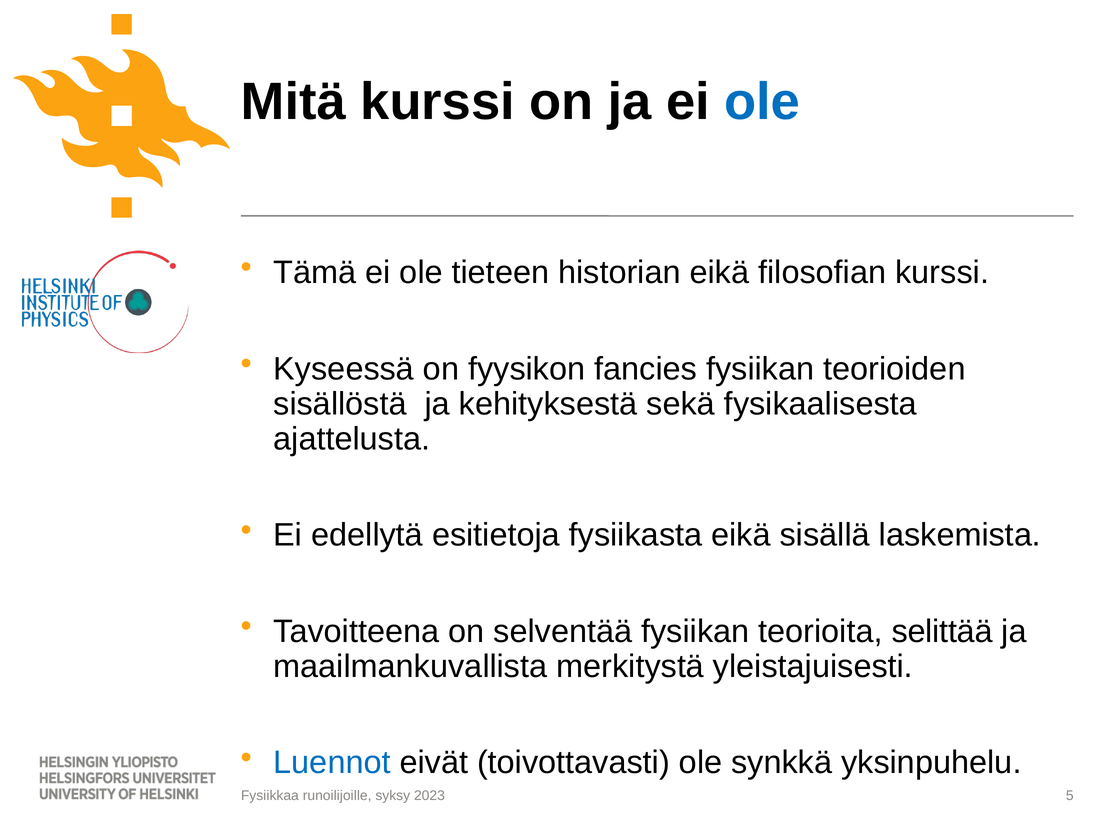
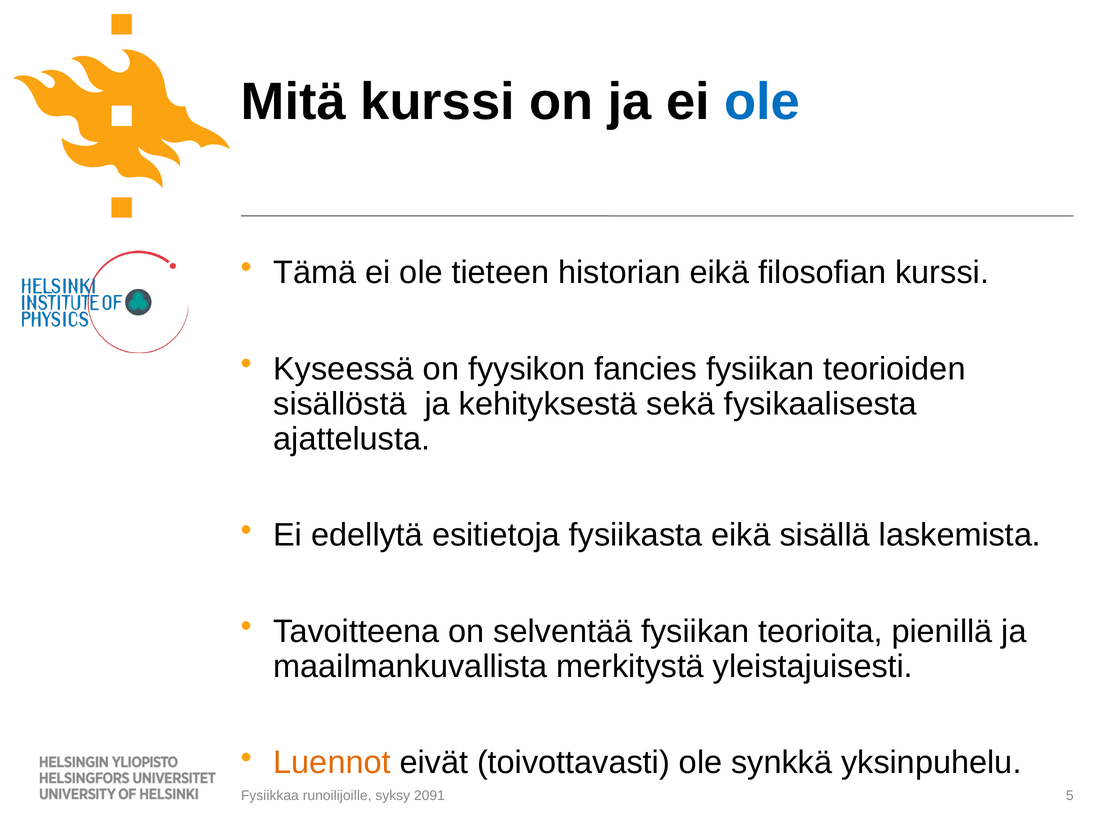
selittää: selittää -> pienillä (942, 631)
Luennot colour: blue -> orange (332, 763)
2023: 2023 -> 2091 (429, 796)
